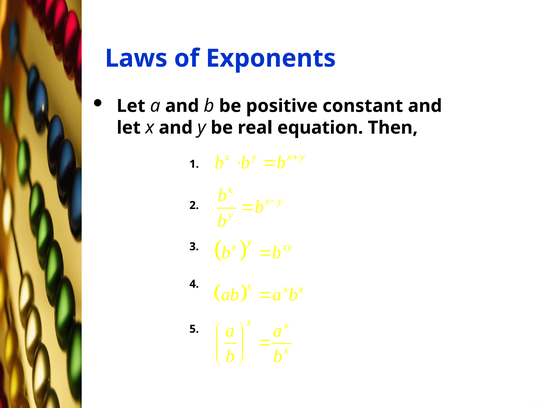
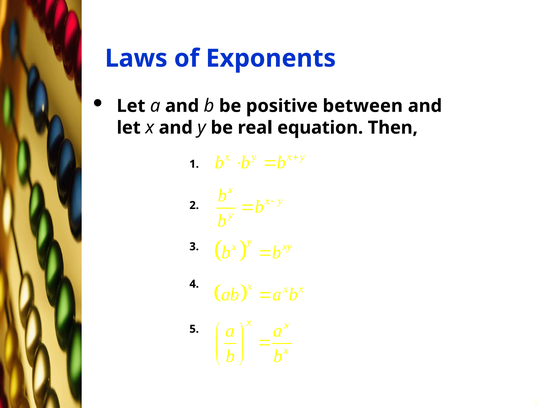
constant: constant -> between (363, 106)
